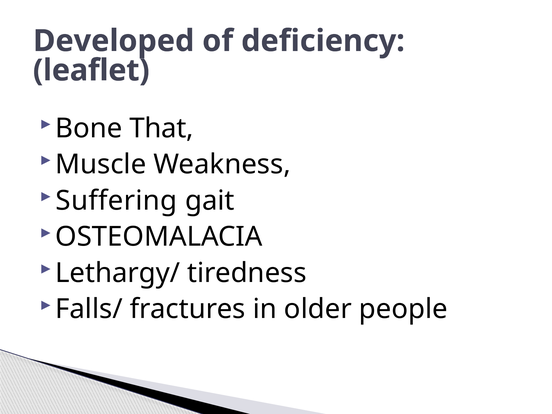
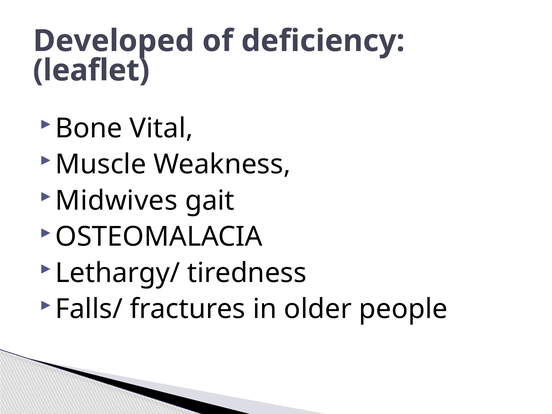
That: That -> Vital (161, 128)
Suffering: Suffering -> Midwives (116, 201)
